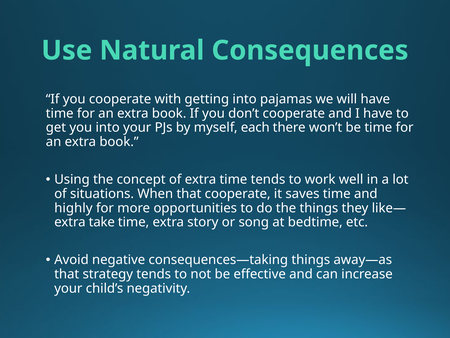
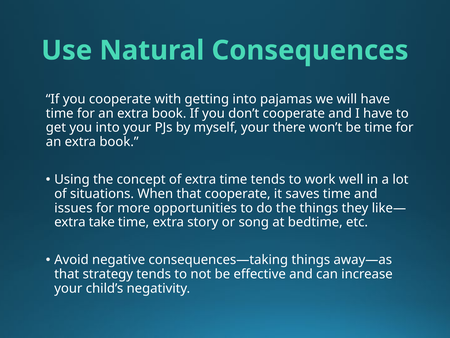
myself each: each -> your (255, 127)
highly: highly -> issues (73, 208)
